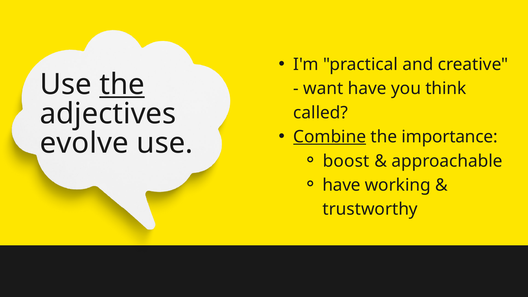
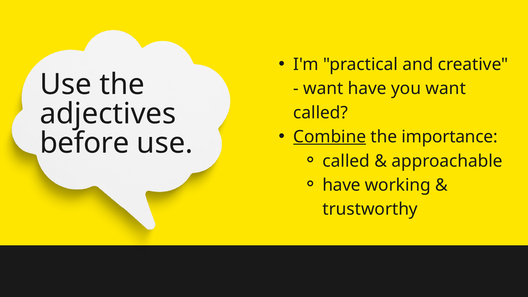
the underline: present -> none (122, 85)
you think: think -> want (446, 89)
evolve: evolve -> before (85, 143)
boost: boost -> called (346, 161)
